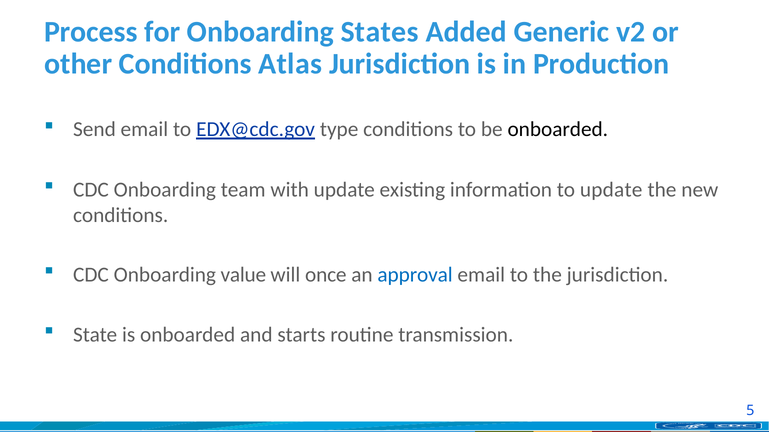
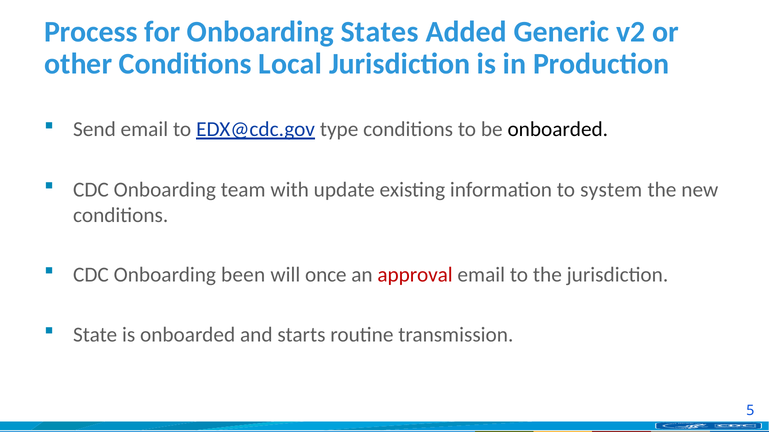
Atlas: Atlas -> Local (290, 64)
to update: update -> system (611, 190)
value: value -> been (243, 275)
approval colour: blue -> red (415, 275)
